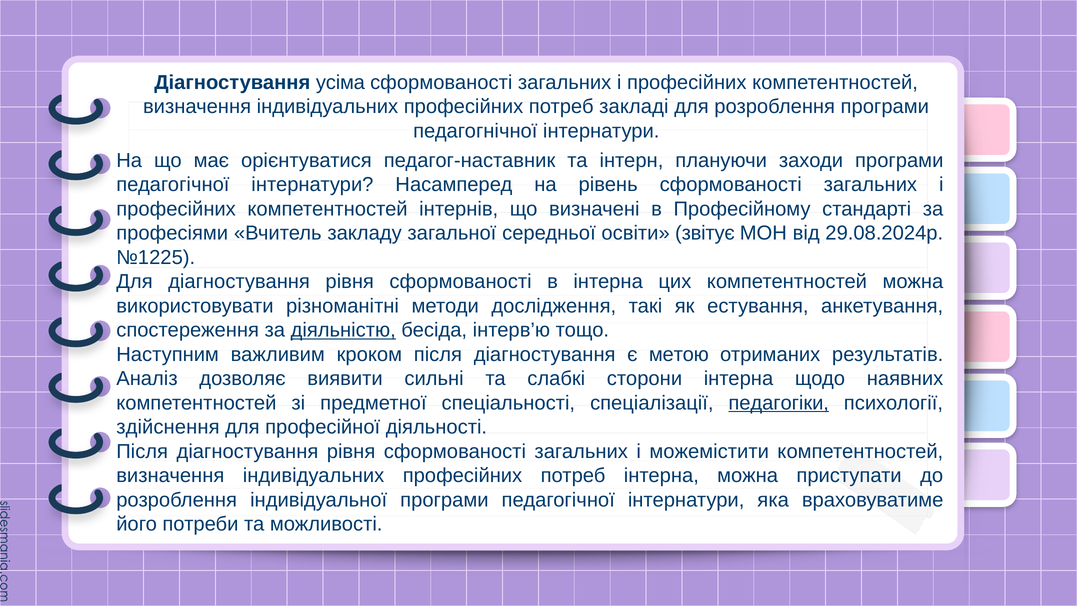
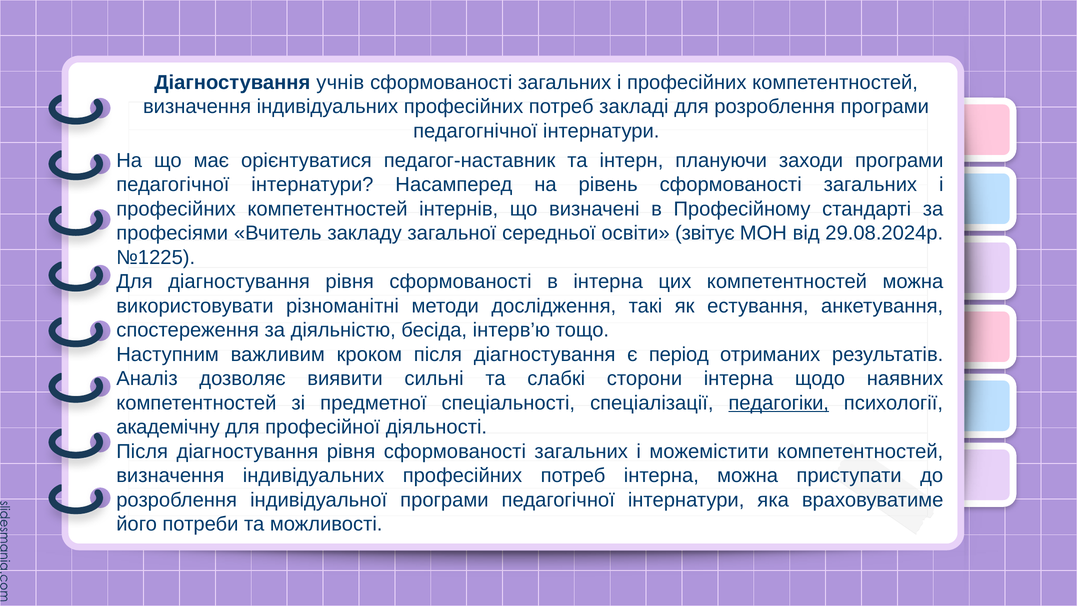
усіма: усіма -> учнів (340, 82)
діяльністю underline: present -> none (343, 330)
метою: метою -> період (679, 354)
здійснення: здійснення -> академічну (168, 427)
